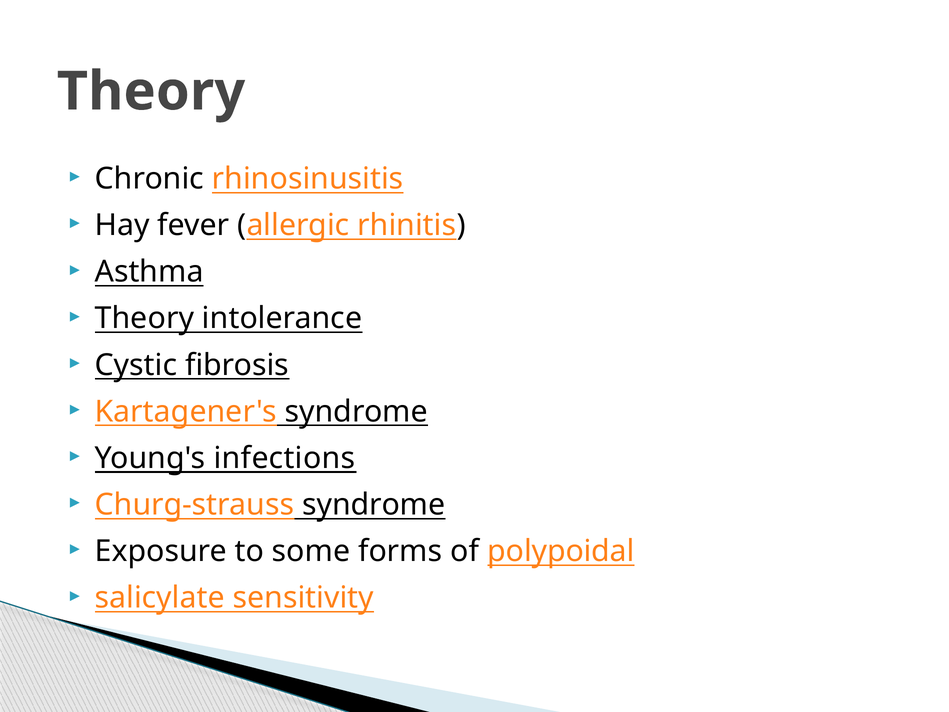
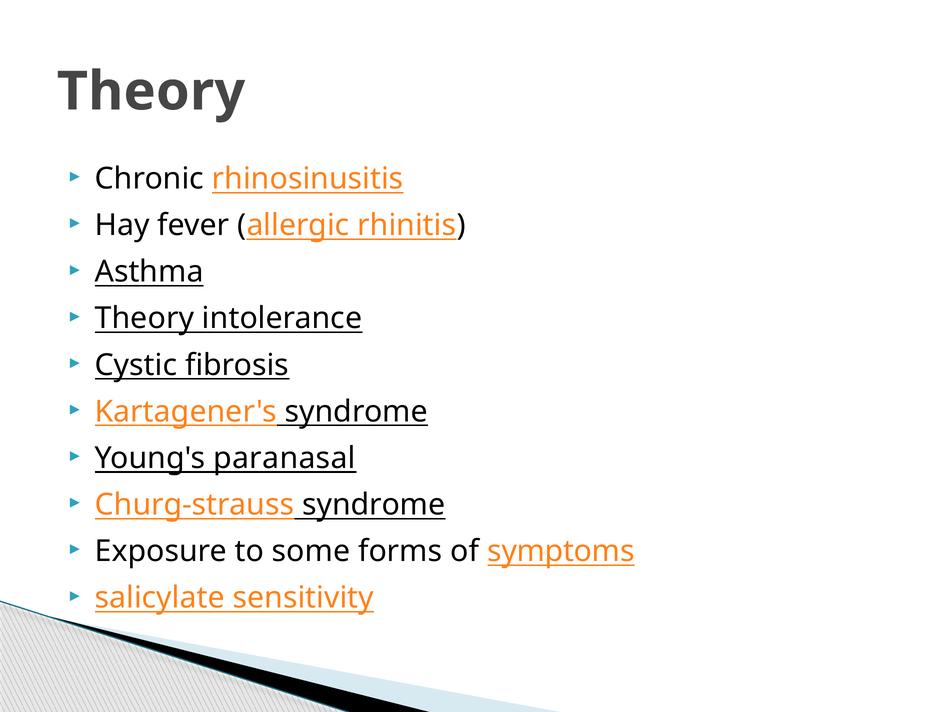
infections: infections -> paranasal (284, 458)
polypoidal: polypoidal -> symptoms (561, 551)
